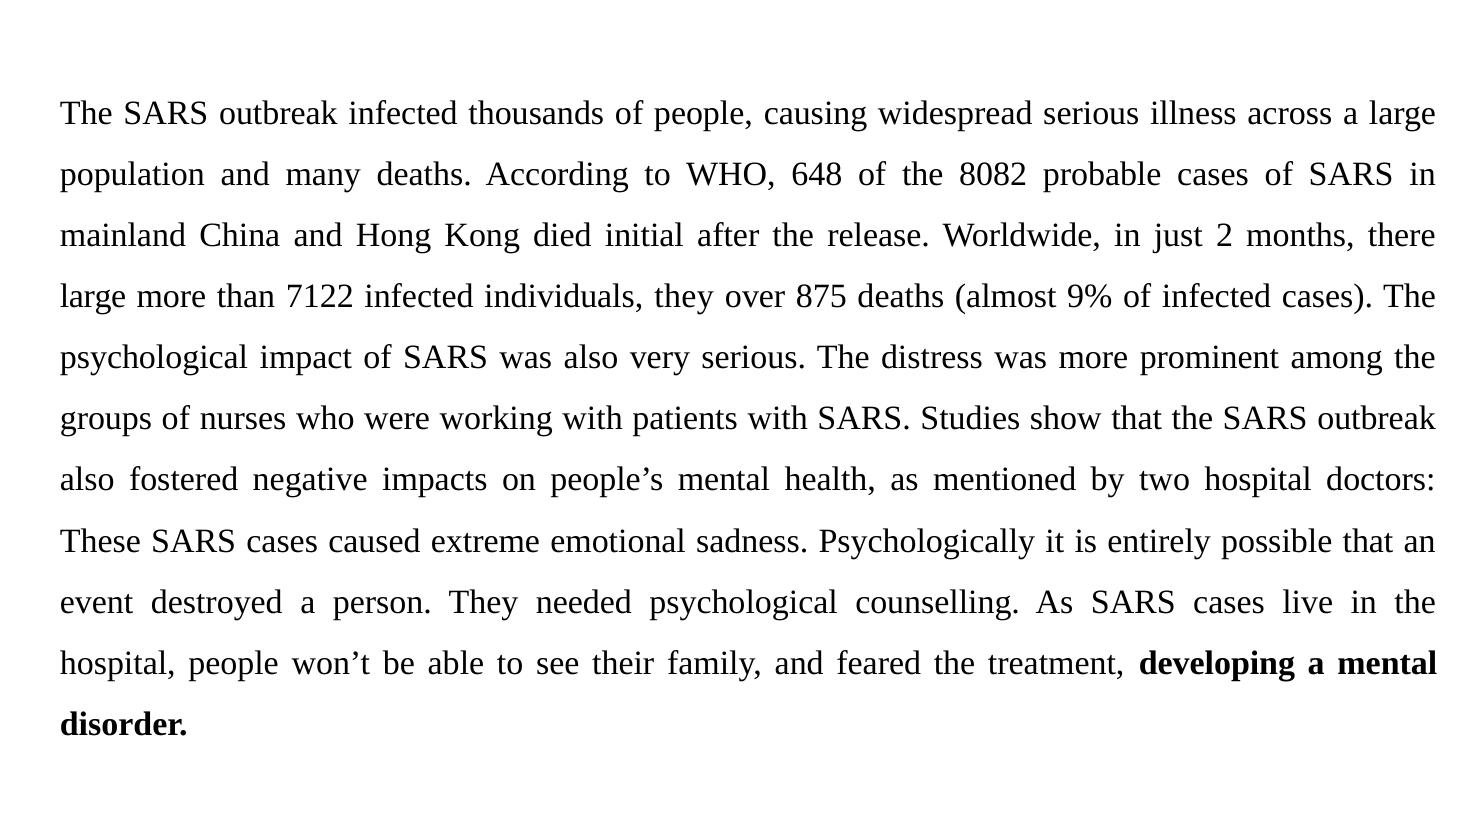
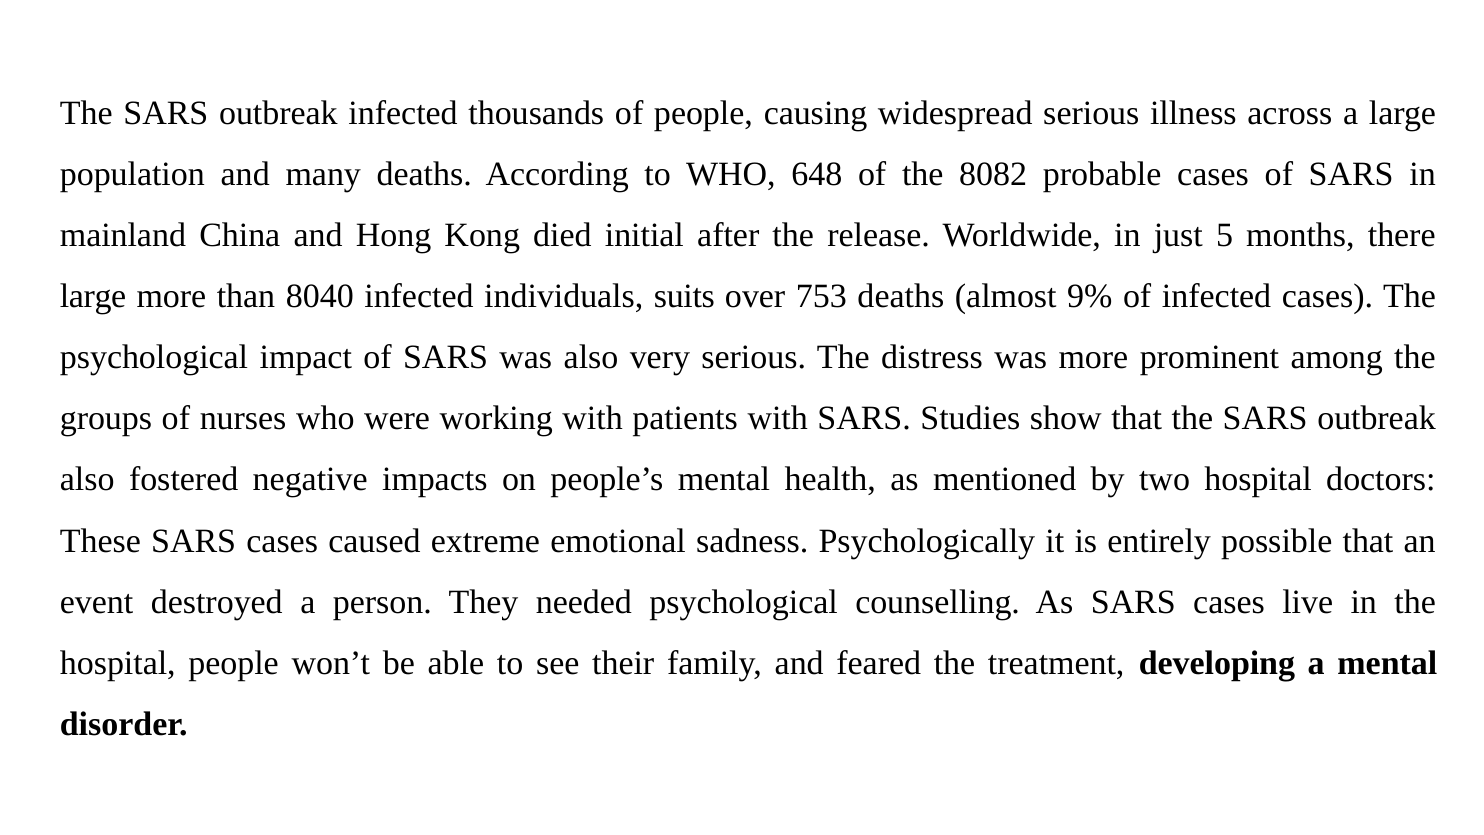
2: 2 -> 5 (1225, 235)
7122: 7122 -> 8040 (320, 296)
individuals they: they -> suits (684, 296)
875: 875 -> 753 (821, 296)
